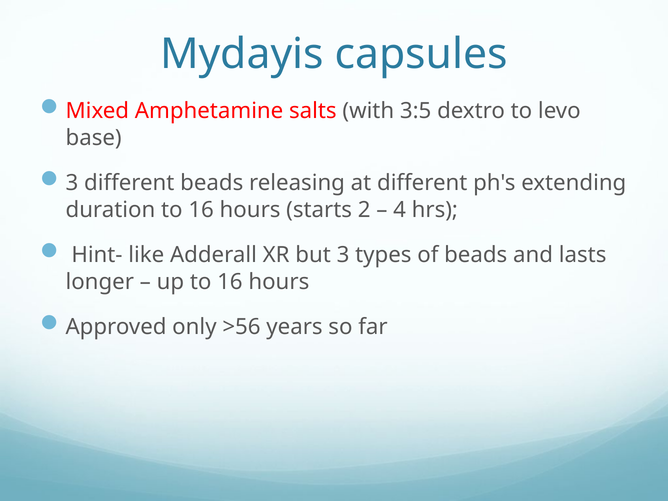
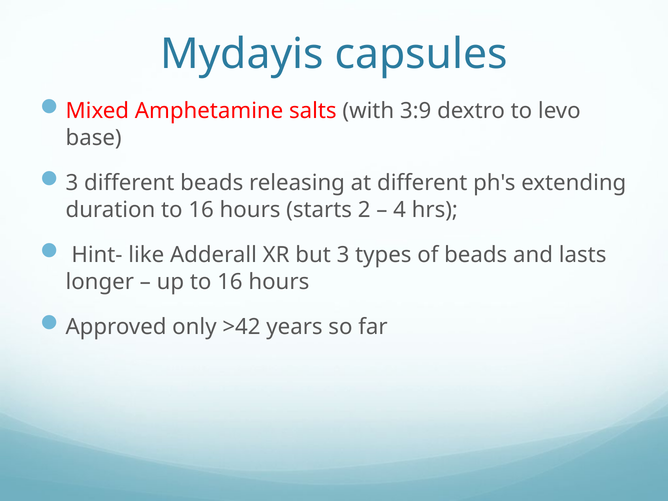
3:5: 3:5 -> 3:9 (416, 111)
>56: >56 -> >42 (241, 327)
